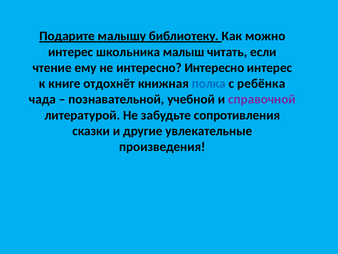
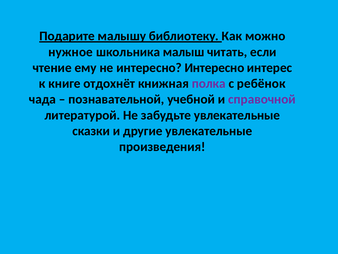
интерес: интерес -> нужное (71, 52)
полка colour: blue -> purple (209, 83)
ребёнка: ребёнка -> ребёнок (261, 83)
забудьте сопротивления: сопротивления -> увлекательные (237, 115)
